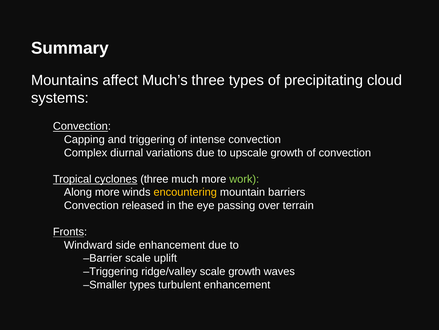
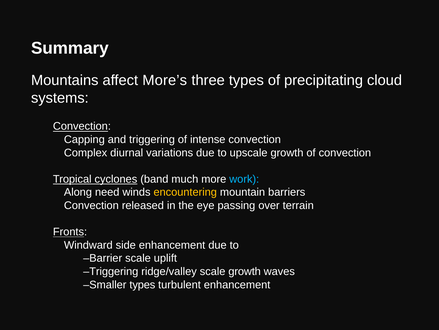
Much’s: Much’s -> More’s (165, 80)
cyclones three: three -> band (154, 179)
work colour: light green -> light blue (244, 179)
Along more: more -> need (107, 192)
